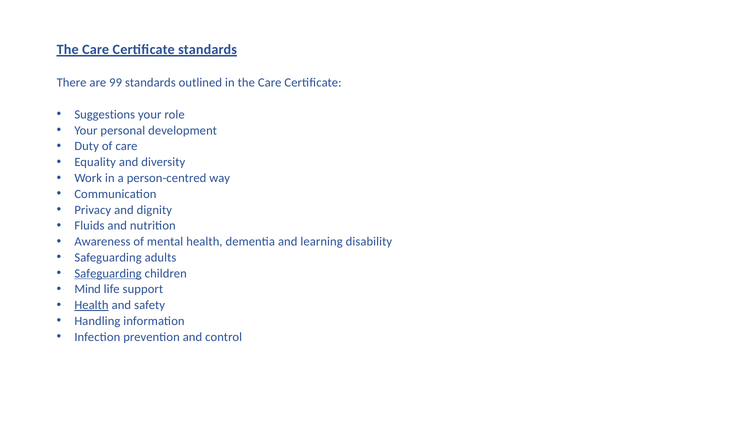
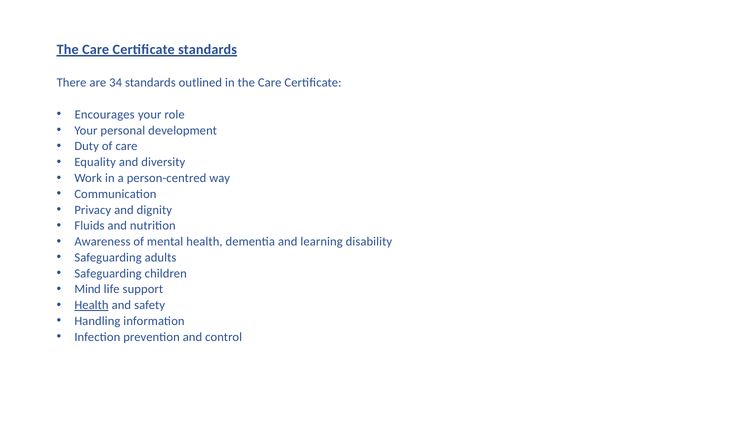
99: 99 -> 34 (116, 83)
Suggestions: Suggestions -> Encourages (105, 115)
Safeguarding underline: present -> none (108, 274)
